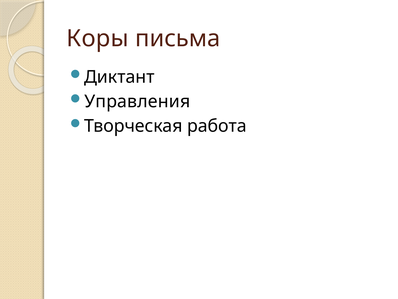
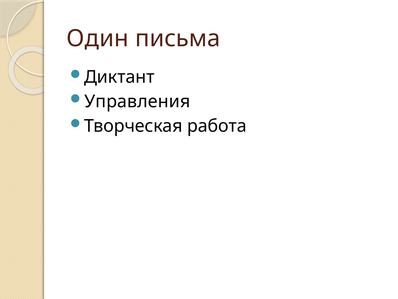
Коры: Коры -> Один (98, 38)
